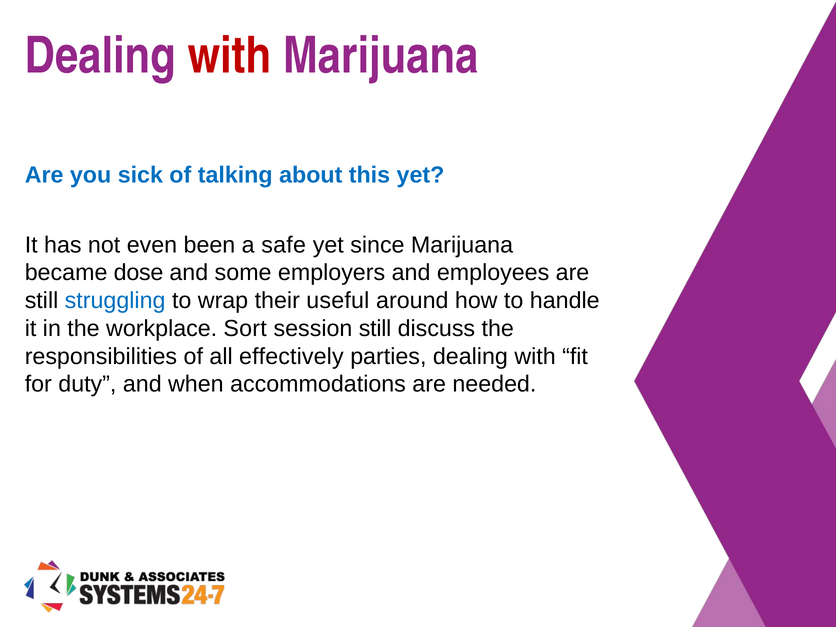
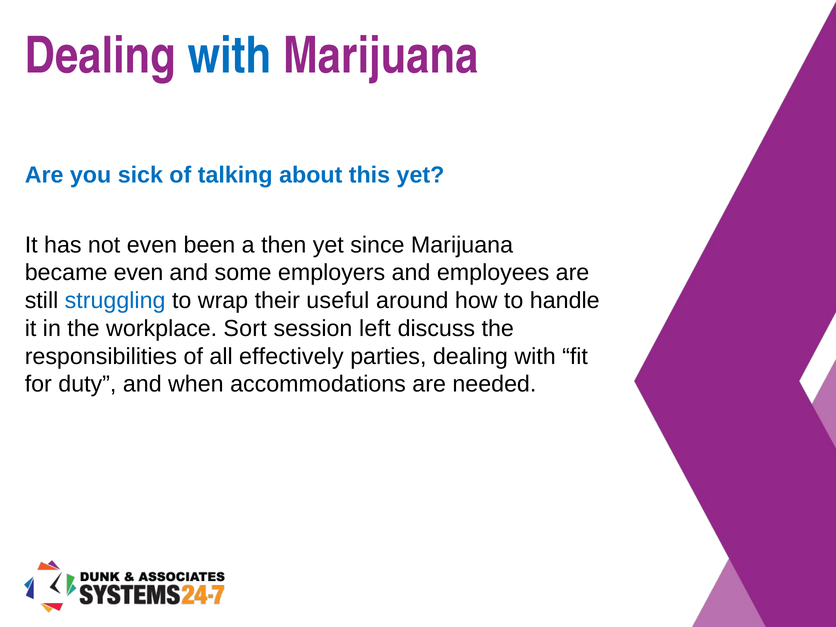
with colour: red -> blue (229, 56)
safe: safe -> then (284, 245)
became dose: dose -> even (139, 273)
session still: still -> left (375, 329)
